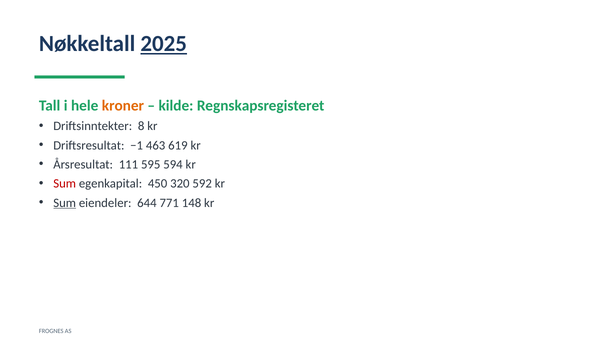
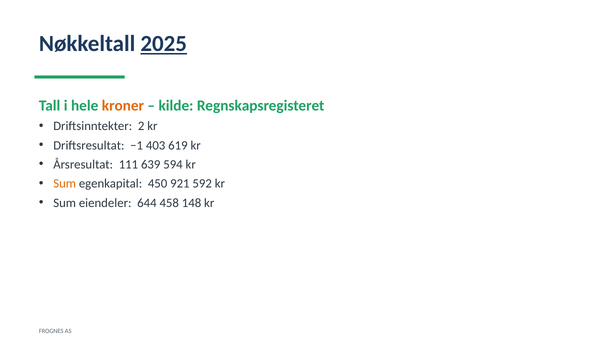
8: 8 -> 2 (141, 126)
463: 463 -> 403 (156, 145)
595: 595 -> 639 (151, 164)
Sum colour: red -> orange (65, 183)
320: 320 -> 921 (180, 183)
Sum underline: present -> none (65, 202)
771: 771 -> 458 (169, 202)
